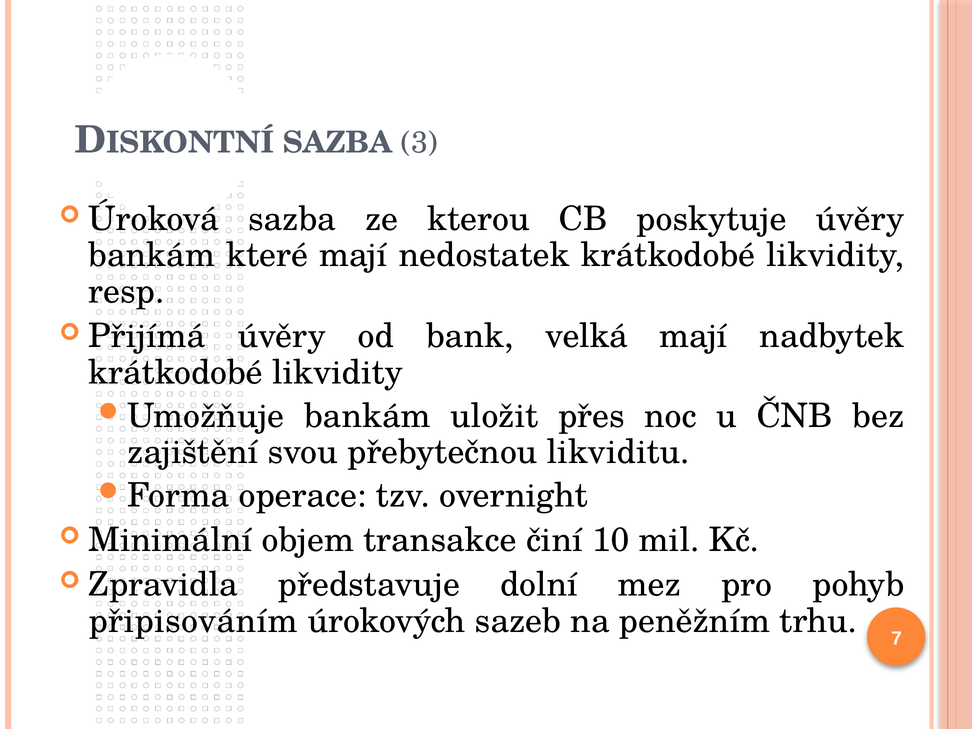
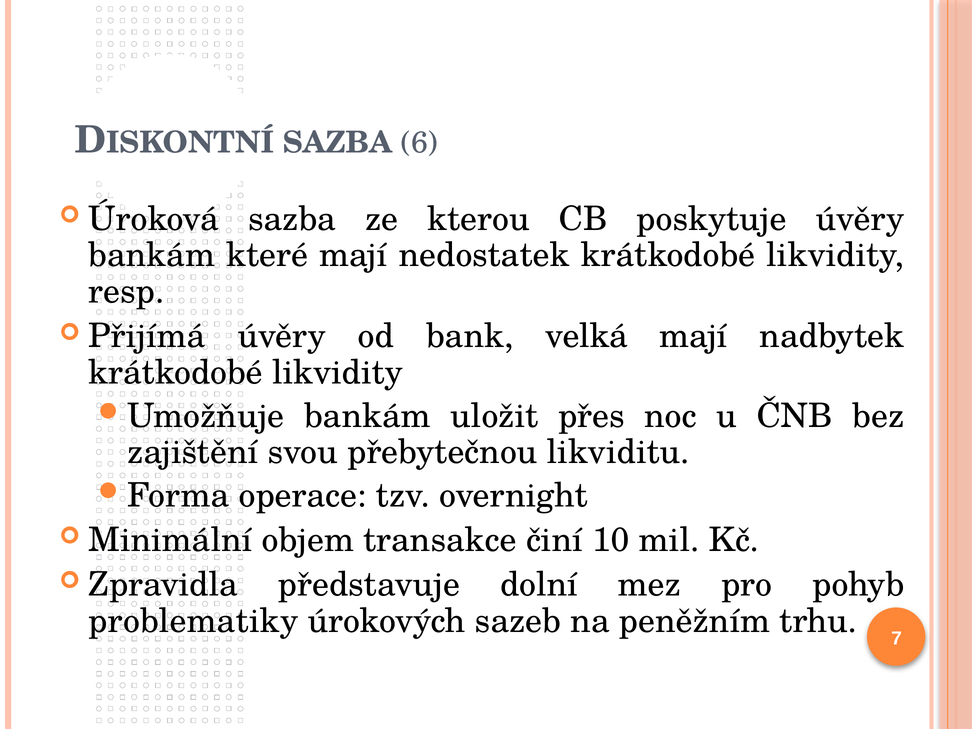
3: 3 -> 6 (419, 143)
připisováním: připisováním -> problematiky (193, 621)
